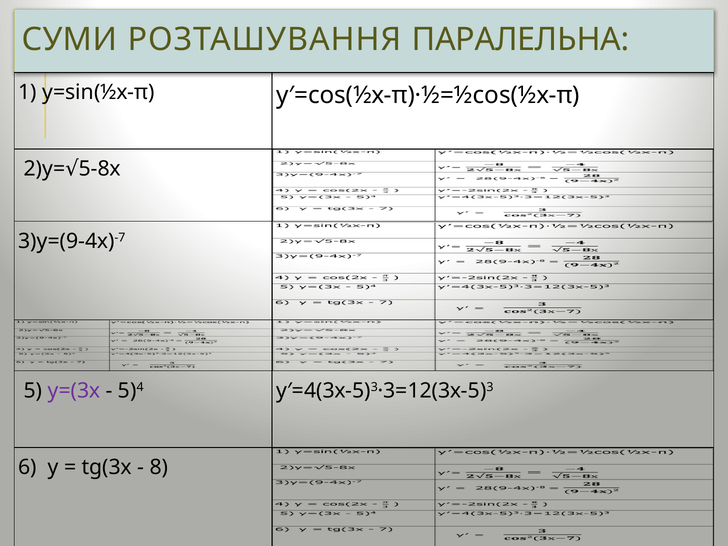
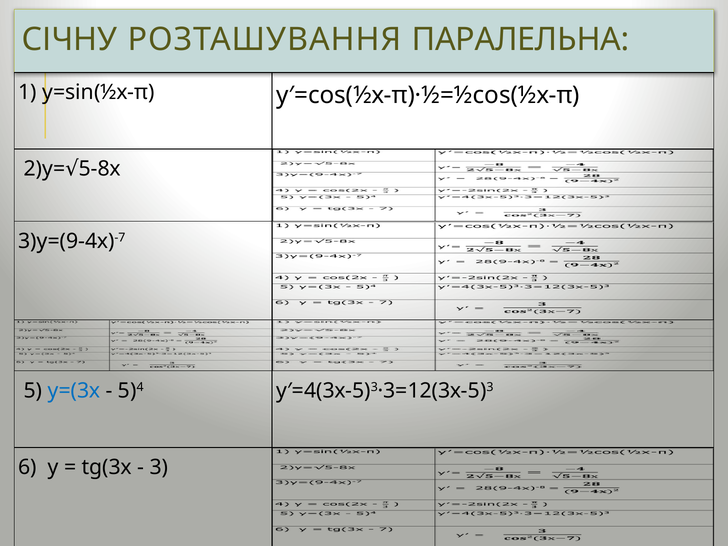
СУМИ: СУМИ -> СІЧНУ (69, 39)
у=(3х colour: purple -> blue (74, 391)
8: 8 -> 3 (159, 467)
